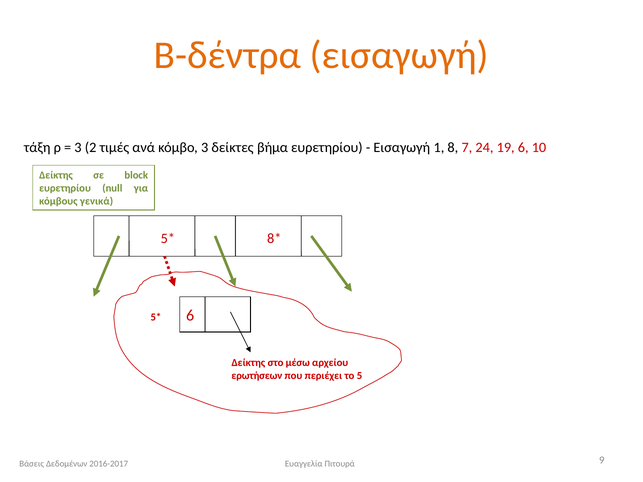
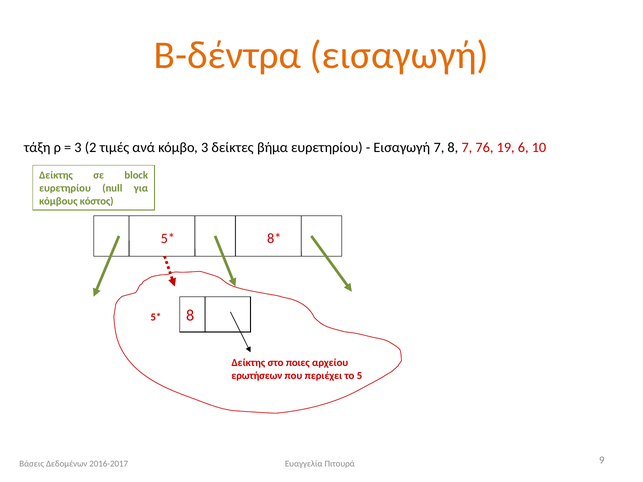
Εισαγωγή 1: 1 -> 7 (439, 147)
24: 24 -> 76 (484, 147)
γενικά: γενικά -> κόστος (97, 201)
6: 6 -> 8 (190, 316)
μέσω: μέσω -> ποιες (298, 363)
